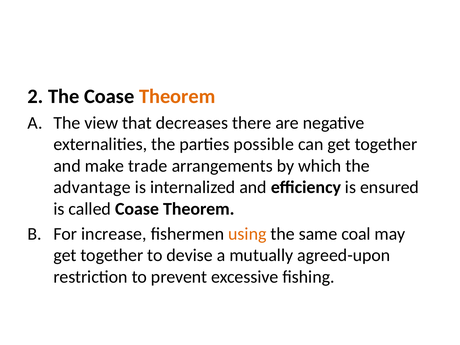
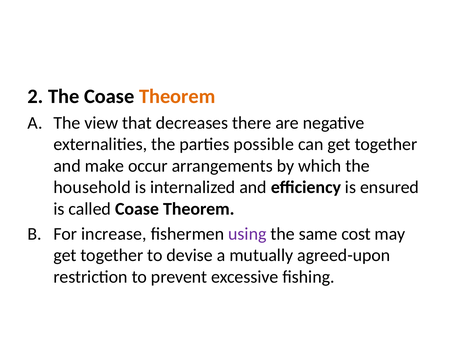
trade: trade -> occur (148, 166)
advantage: advantage -> household (92, 187)
using colour: orange -> purple (247, 234)
coal: coal -> cost (356, 234)
